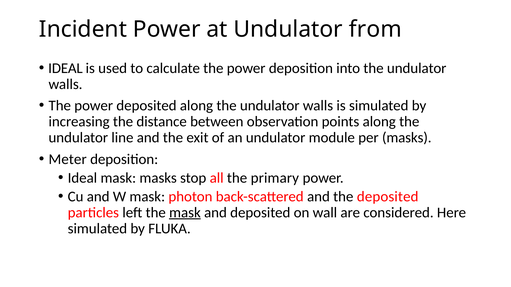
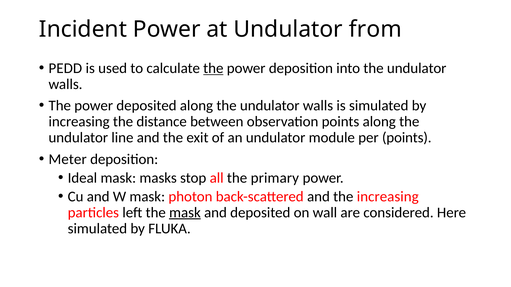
IDEAL: IDEAL -> PEDD (65, 68)
the underline: none -> present (213, 68)
per masks: masks -> points (407, 138)
the deposited: deposited -> increasing (388, 197)
